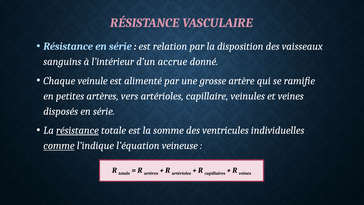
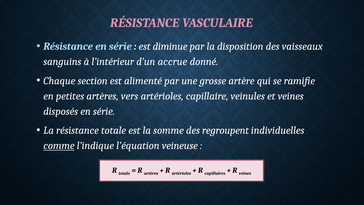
relation: relation -> diminue (170, 46)
veinule: veinule -> section (93, 81)
résistance underline: present -> none (77, 130)
ventricules: ventricules -> regroupent (226, 130)
